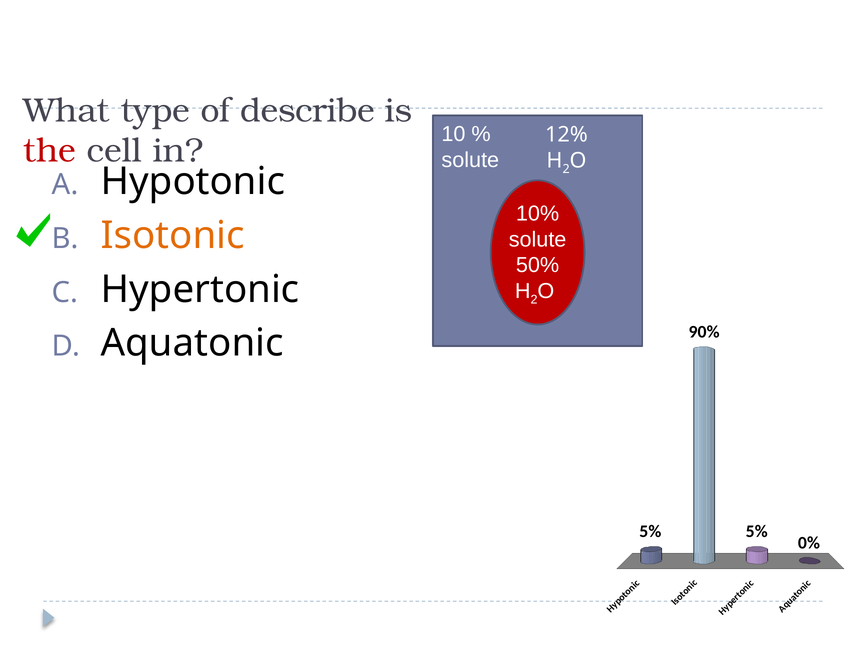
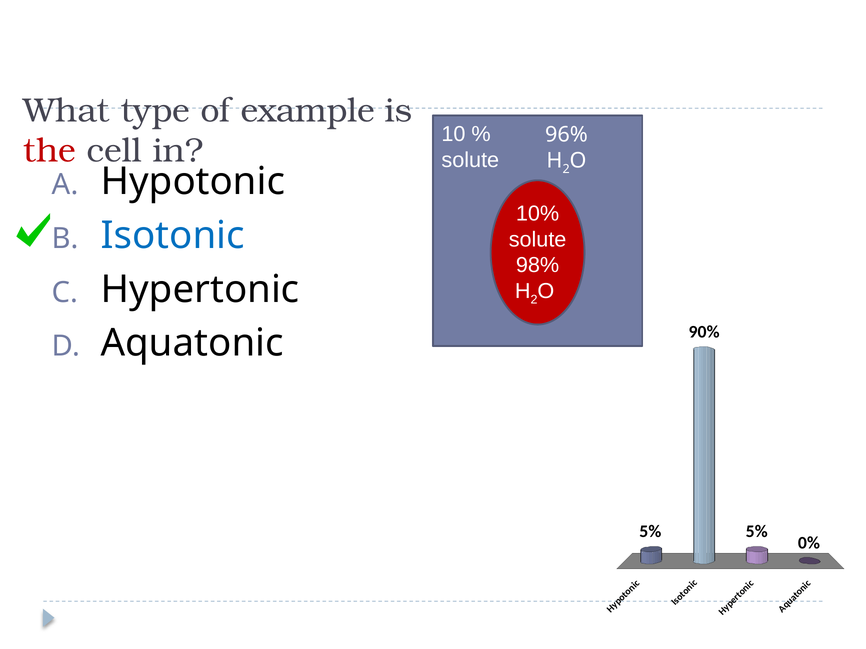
describe: describe -> example (308, 111)
12%: 12% -> 96% (566, 135)
Isotonic colour: orange -> blue (173, 236)
50%: 50% -> 98% (538, 266)
